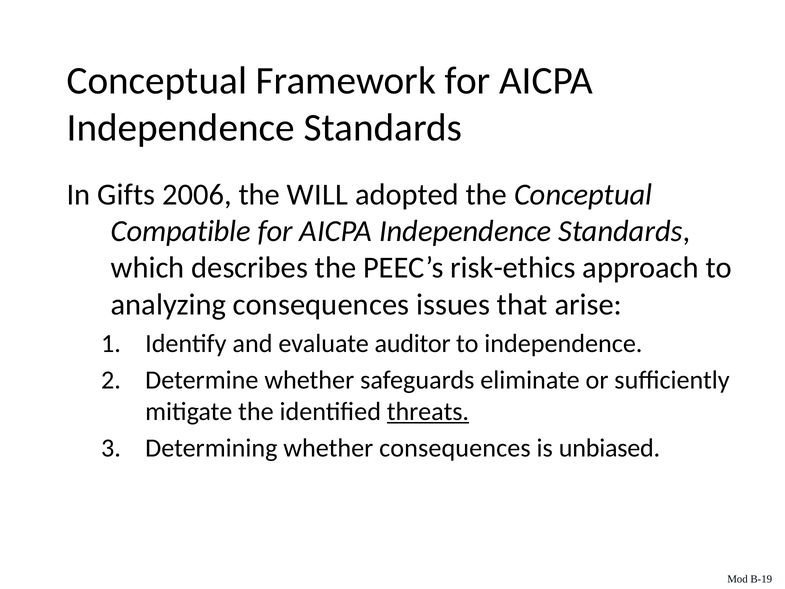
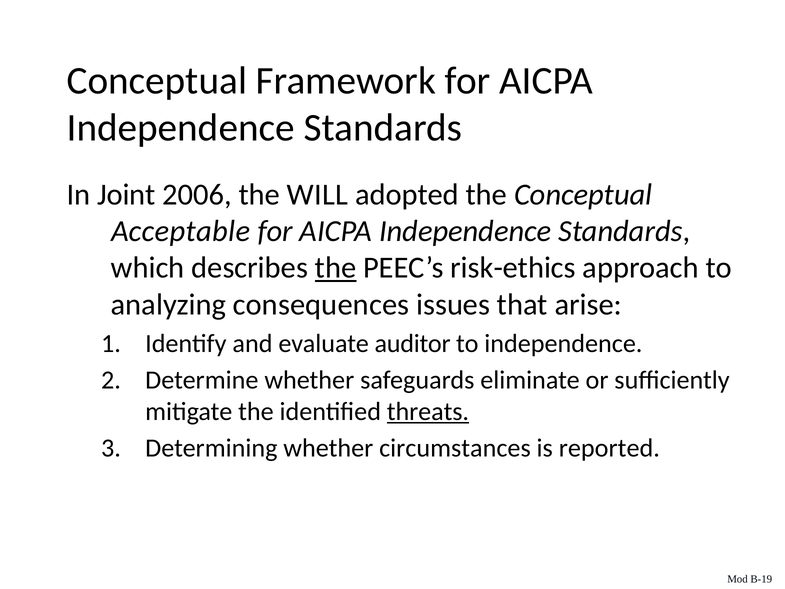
Gifts: Gifts -> Joint (126, 194)
Compatible: Compatible -> Acceptable (181, 231)
the underline: none -> present (336, 268)
whether consequences: consequences -> circumstances (455, 448)
unbiased: unbiased -> reported (609, 448)
